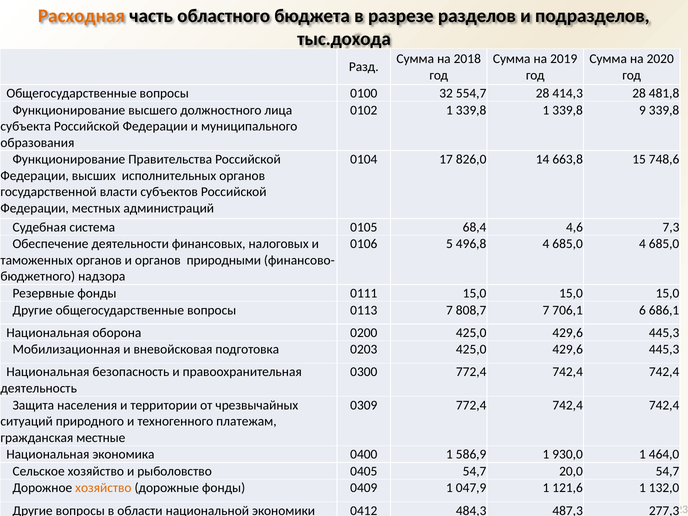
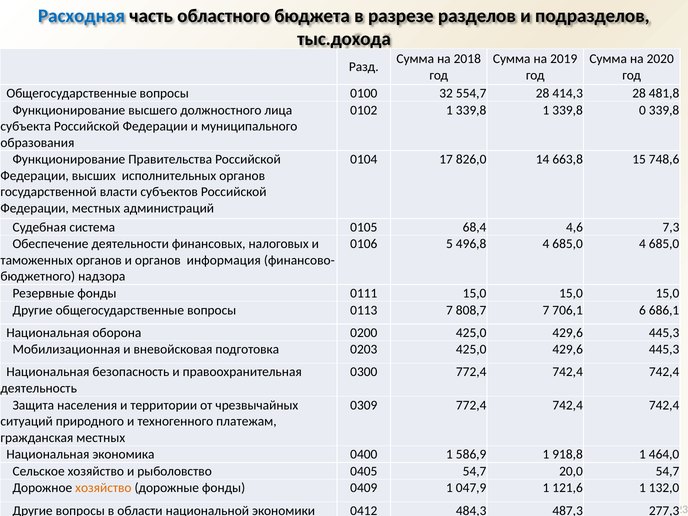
Расходная colour: orange -> blue (81, 16)
9: 9 -> 0 (642, 110)
природными: природными -> информация (224, 260)
гражданская местные: местные -> местных (101, 438)
930,0: 930,0 -> 918,8 (568, 454)
